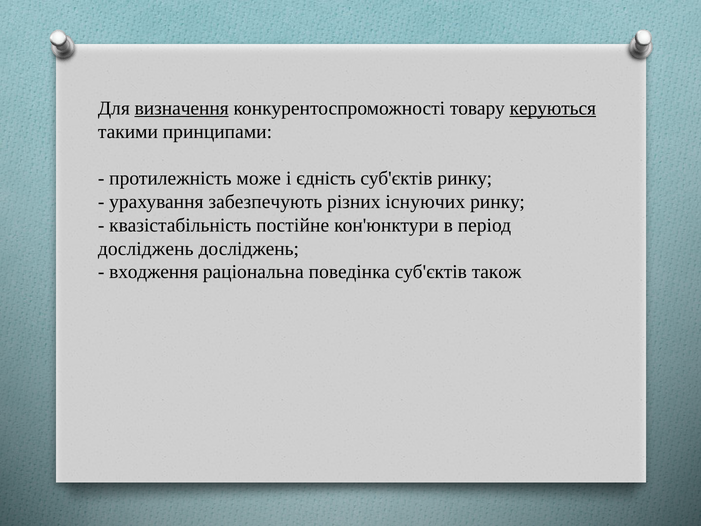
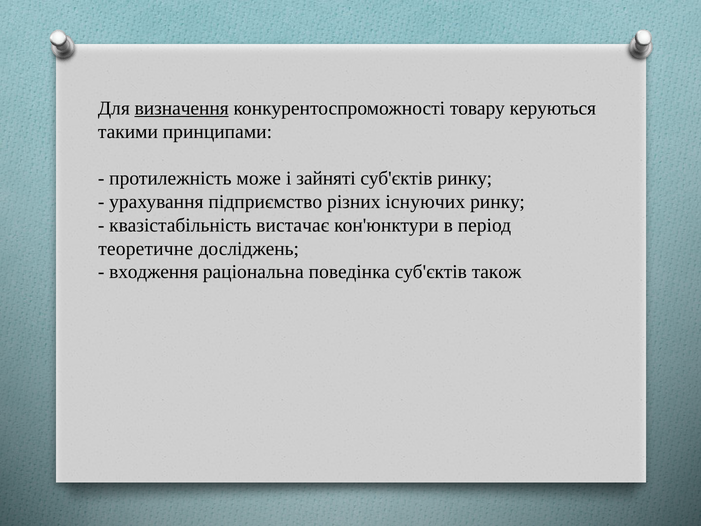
керуються underline: present -> none (553, 108)
єдність: єдність -> зайняті (326, 178)
забезпечують: забезпечують -> підприємство (265, 202)
постійне: постійне -> вистачає (293, 225)
досліджень: досліджень -> теоретичне (146, 248)
